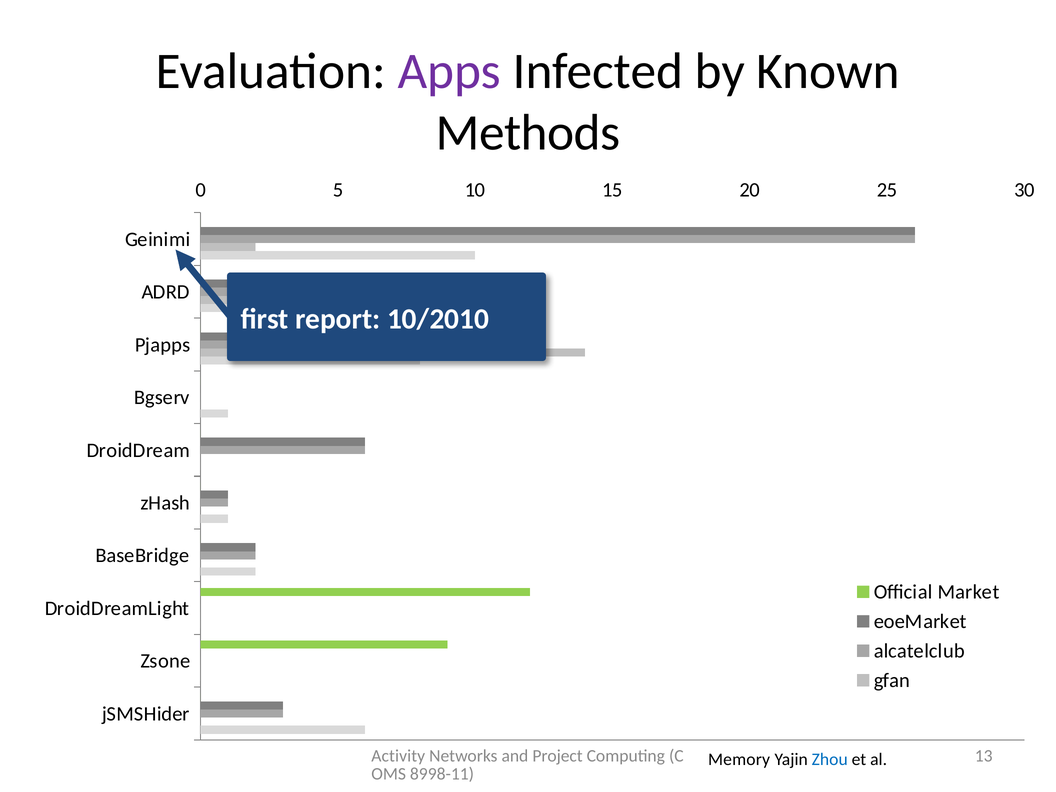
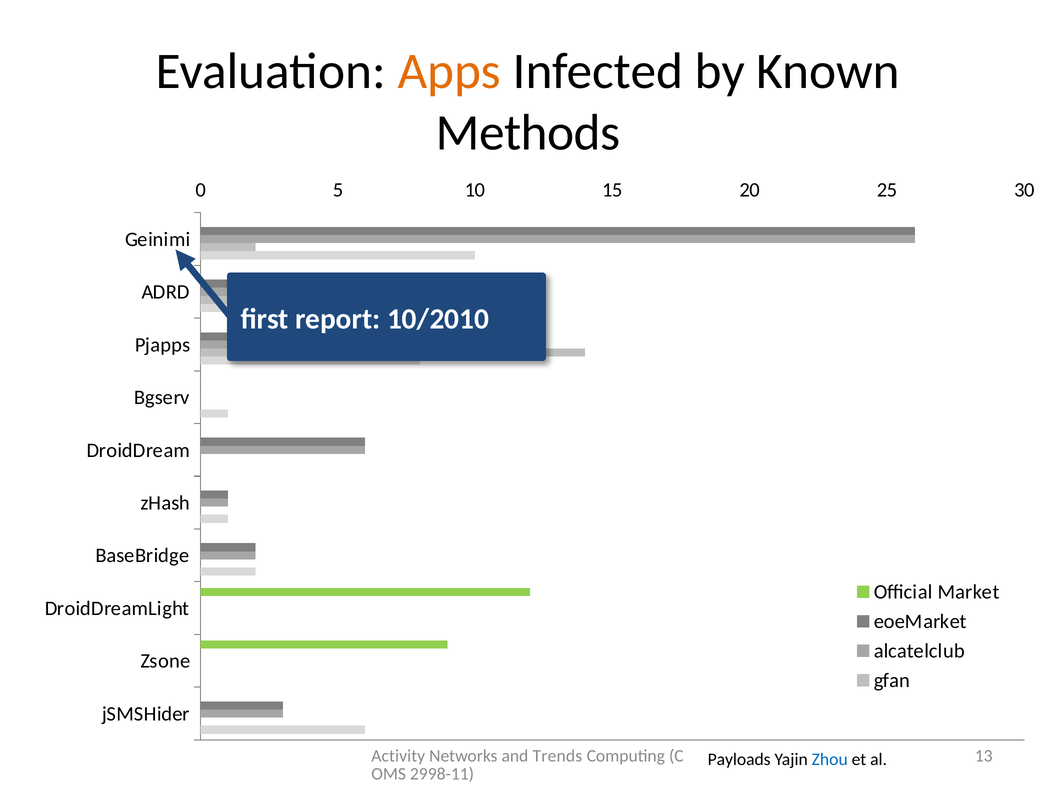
Apps colour: purple -> orange (449, 71)
Project: Project -> Trends (557, 756)
Memory: Memory -> Payloads (739, 759)
8998-11: 8998-11 -> 2998-11 (442, 774)
